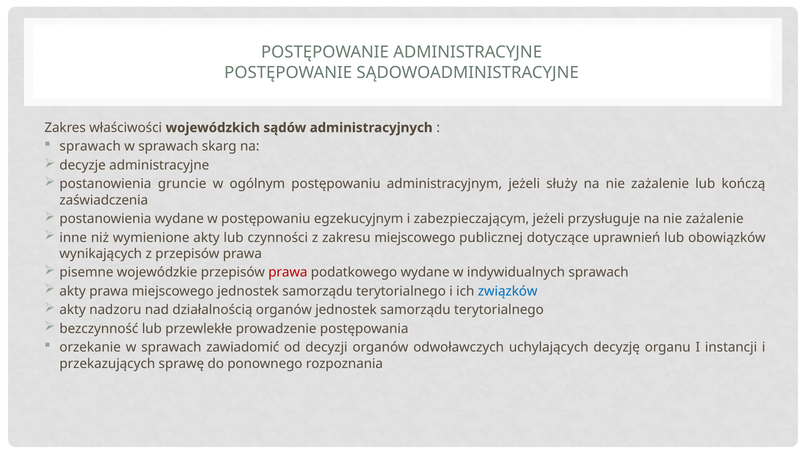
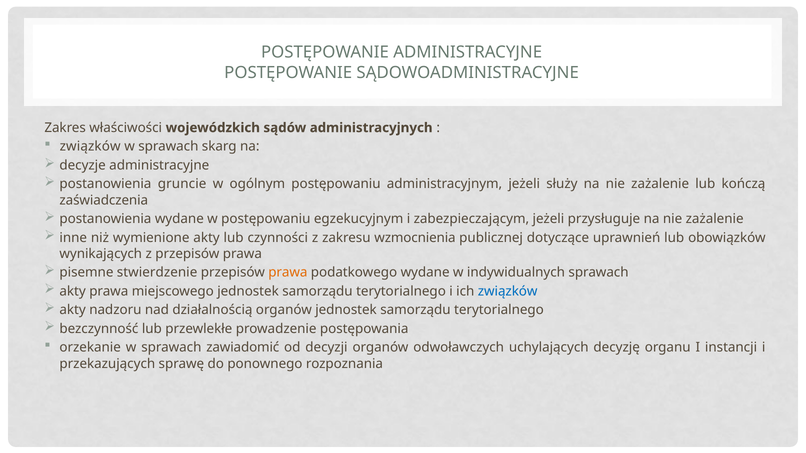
sprawach: sprawach -> związków (90, 147)
zakresu miejscowego: miejscowego -> wzmocnienia (415, 238)
wojewódzkie: wojewódzkie -> stwierdzenie (157, 273)
prawa colour: red -> orange (288, 273)
